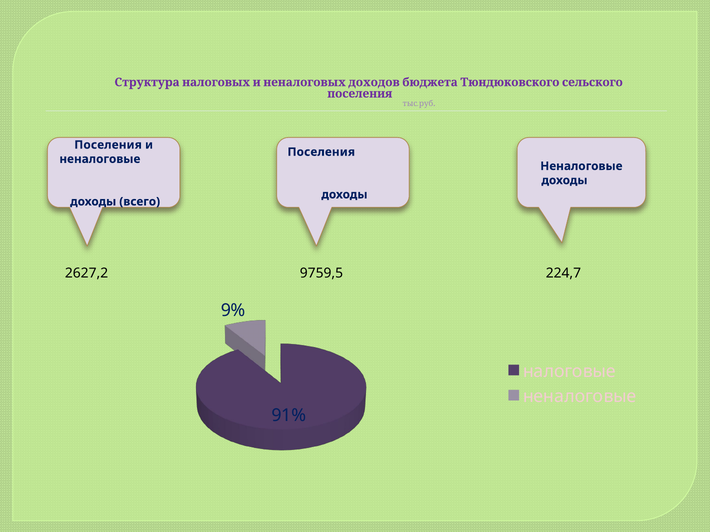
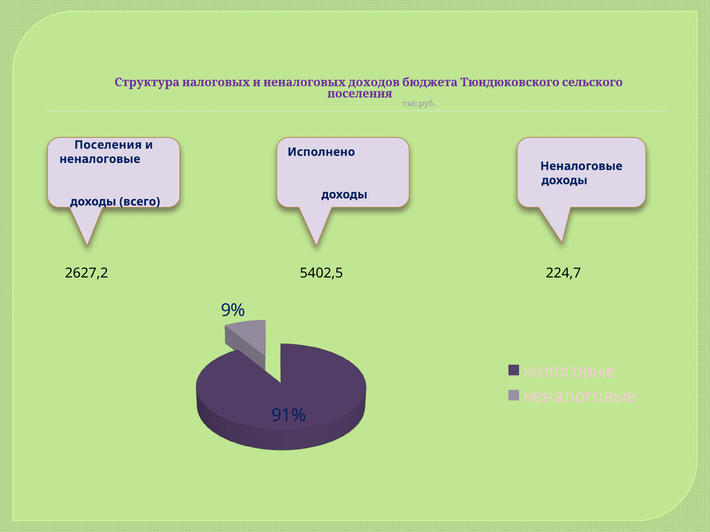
Поселения: Поселения -> Исполнено (321, 152)
9759,5: 9759,5 -> 5402,5 (321, 273)
